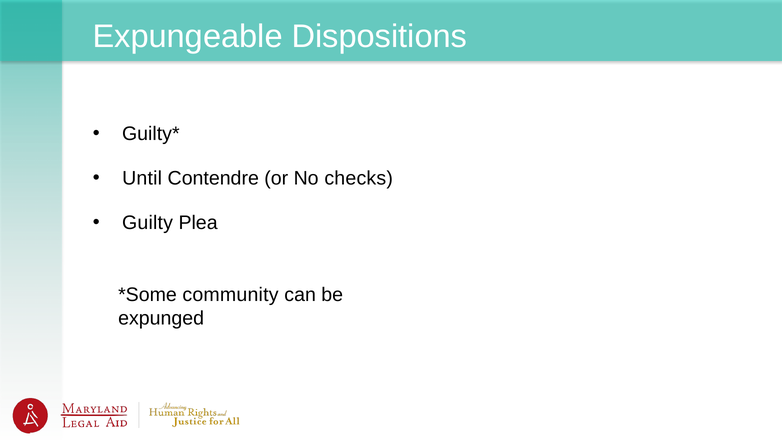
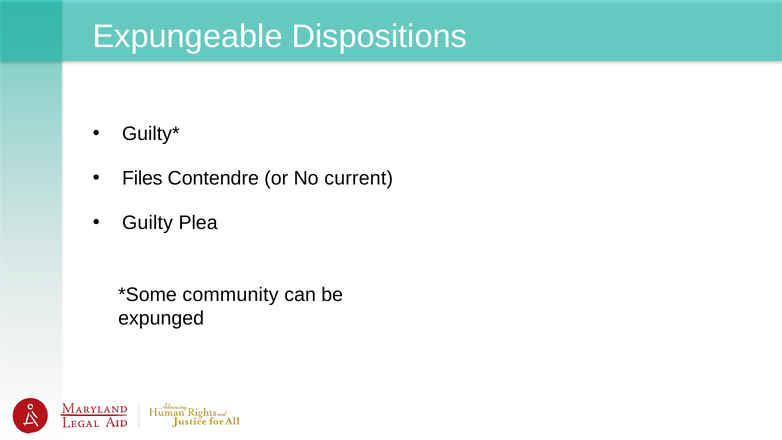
Until: Until -> Files (142, 178)
checks: checks -> current (359, 178)
